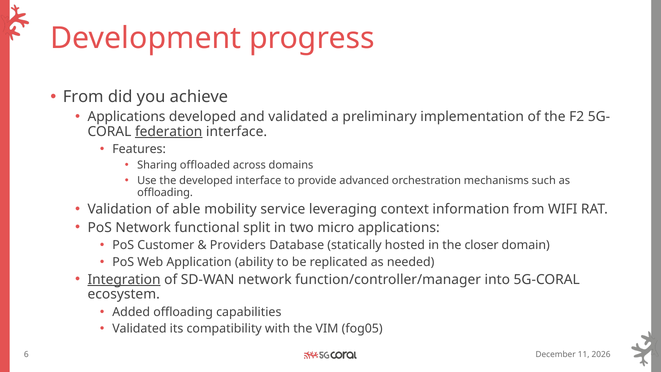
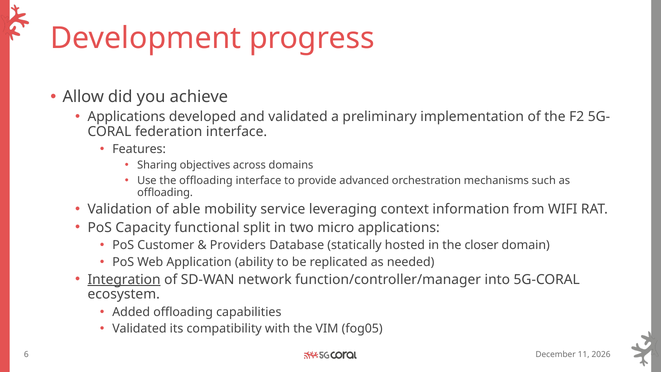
From: From -> Allow (83, 97)
federation underline: present -> none (169, 131)
offloaded: offloaded -> objectives (205, 165)
the developed: developed -> offloading (206, 180)
PoS Network: Network -> Capacity (143, 227)
